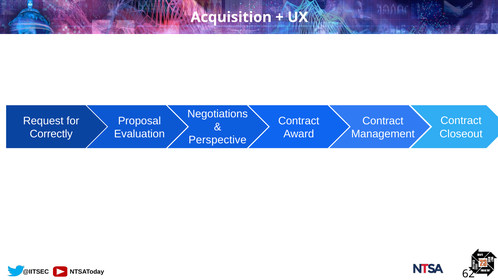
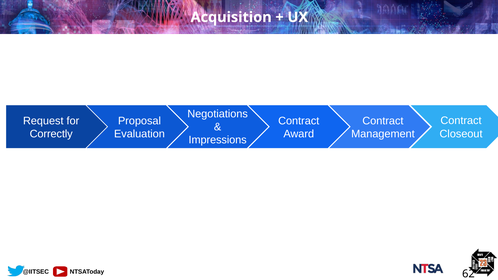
Perspective: Perspective -> Impressions (218, 140)
